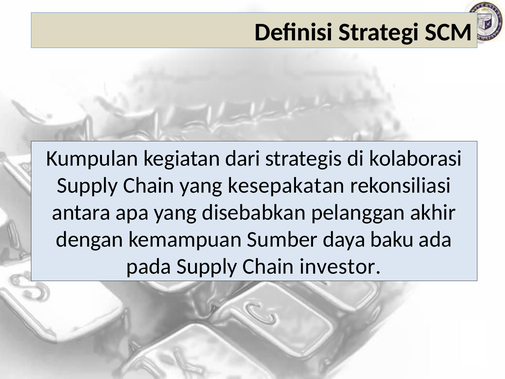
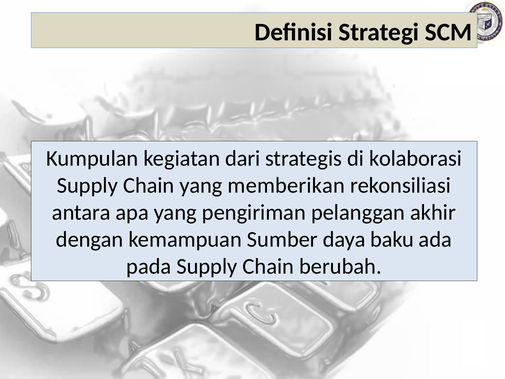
kesepakatan: kesepakatan -> memberikan (286, 185)
disebabkan: disebabkan -> pengiriman (254, 212)
investor: investor -> berubah (340, 266)
